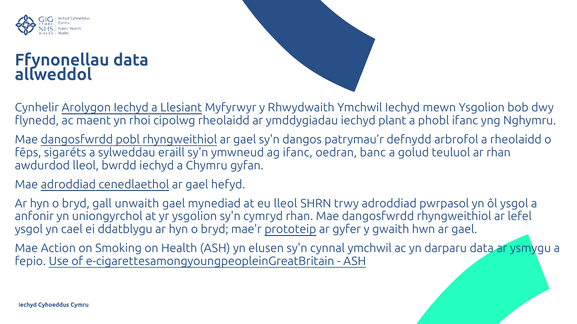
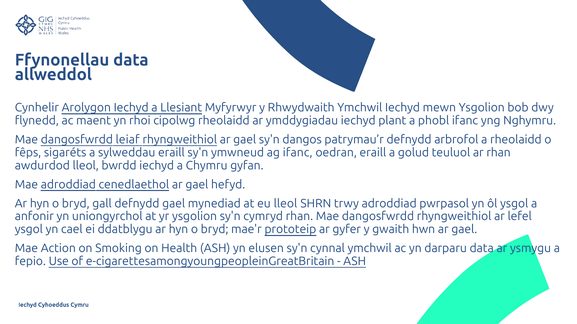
pobl: pobl -> leiaf (128, 140)
oedran banc: banc -> eraill (373, 153)
gall unwaith: unwaith -> defnydd (137, 204)
